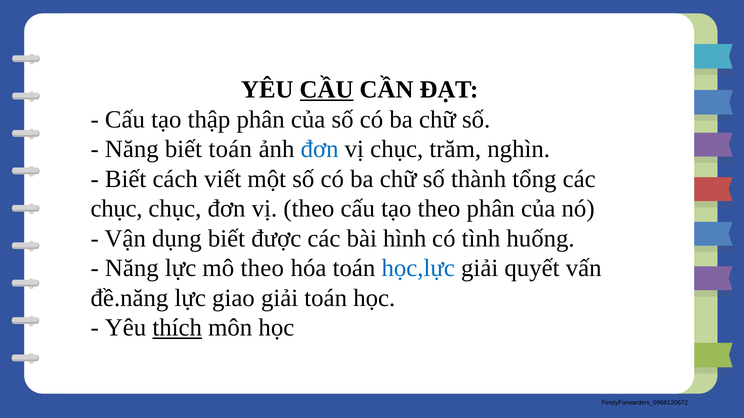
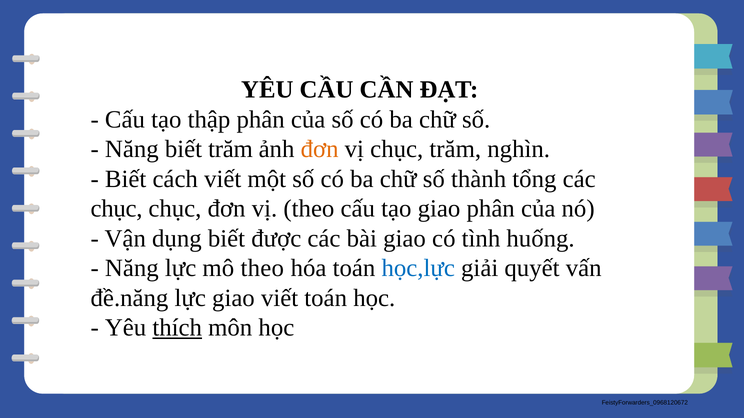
CẦU underline: present -> none (327, 90)
biết toán: toán -> trăm (230, 149)
đơn colour: blue -> orange (320, 149)
tạo theo: theo -> giao (439, 209)
bài hình: hình -> giao (405, 239)
giao giải: giải -> viết (280, 298)
